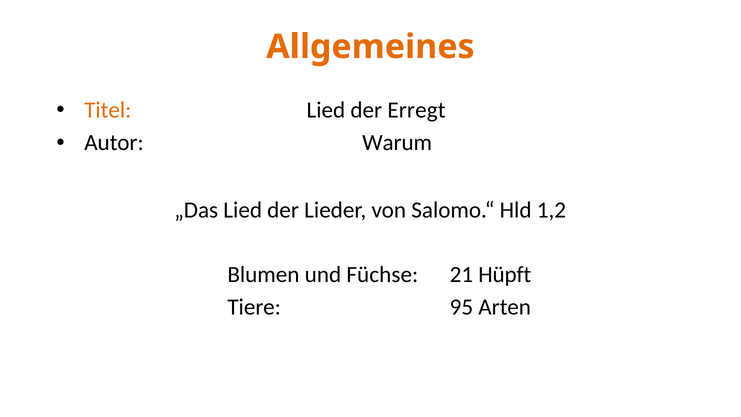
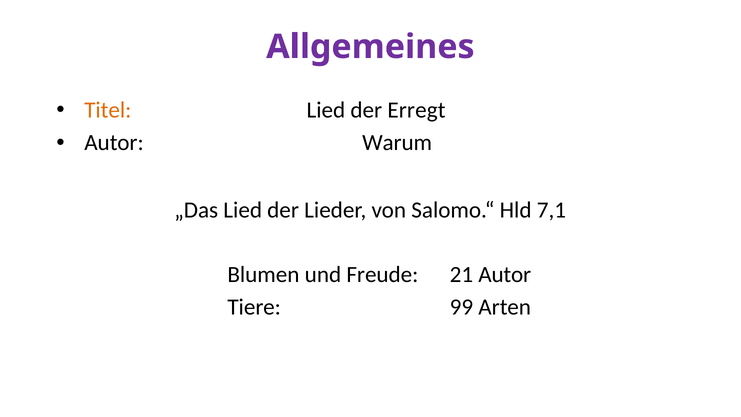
Allgemeines colour: orange -> purple (370, 47)
1,2: 1,2 -> 7,1 (551, 210)
Füchse: Füchse -> Freude (382, 274)
21 Hüpft: Hüpft -> Autor (505, 274)
95: 95 -> 99 (461, 307)
